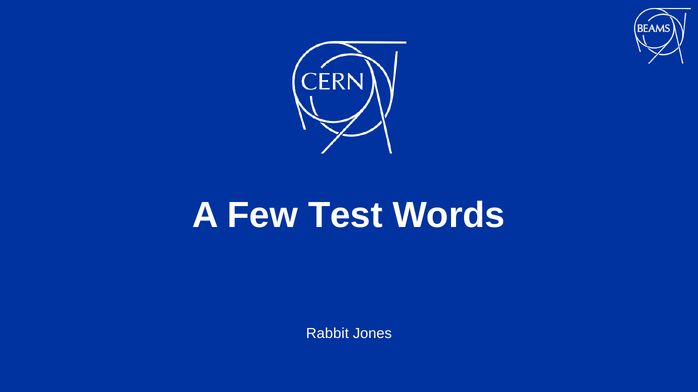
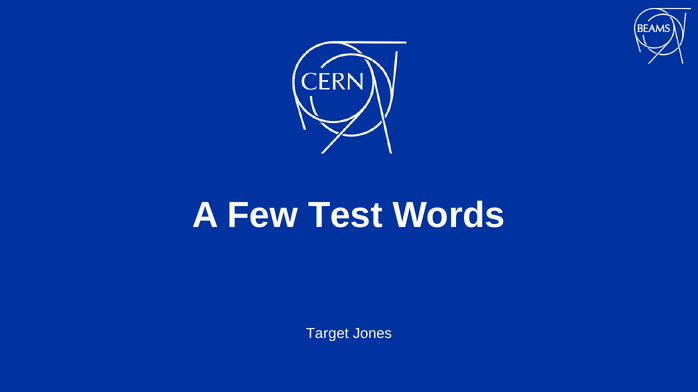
Rabbit: Rabbit -> Target (327, 334)
